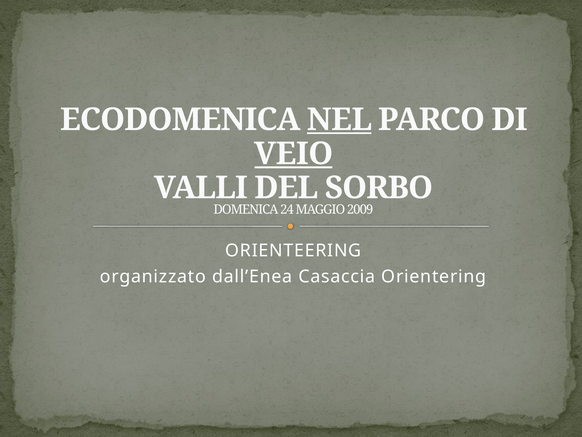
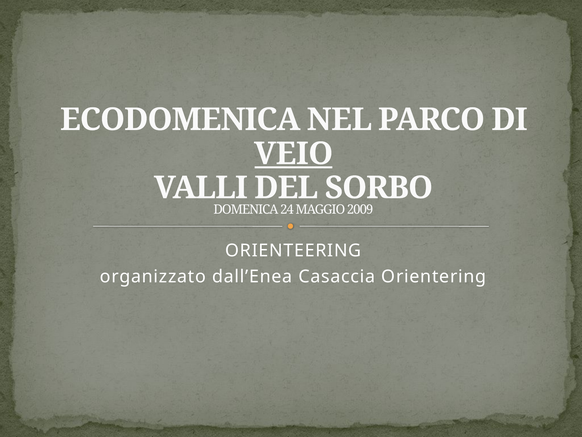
NEL underline: present -> none (339, 119)
